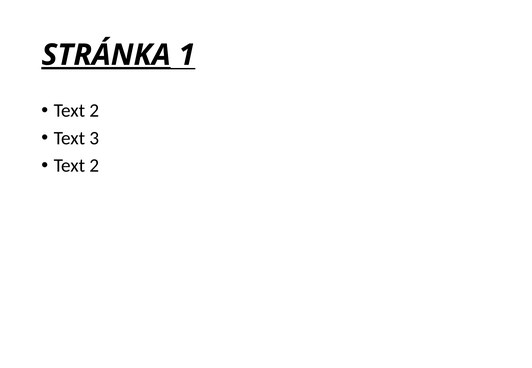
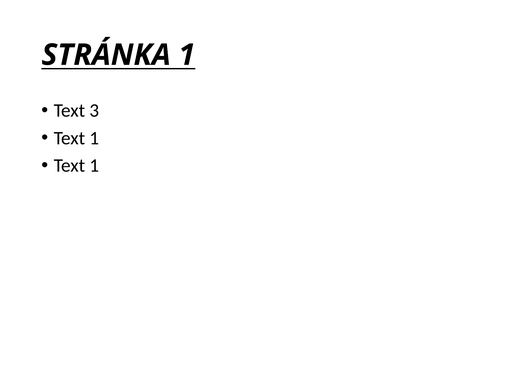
STRÁNKA underline: present -> none (106, 55)
2: 2 -> 3 (94, 111)
3: 3 -> 1 (94, 138)
2: 2 -> 1 (94, 166)
